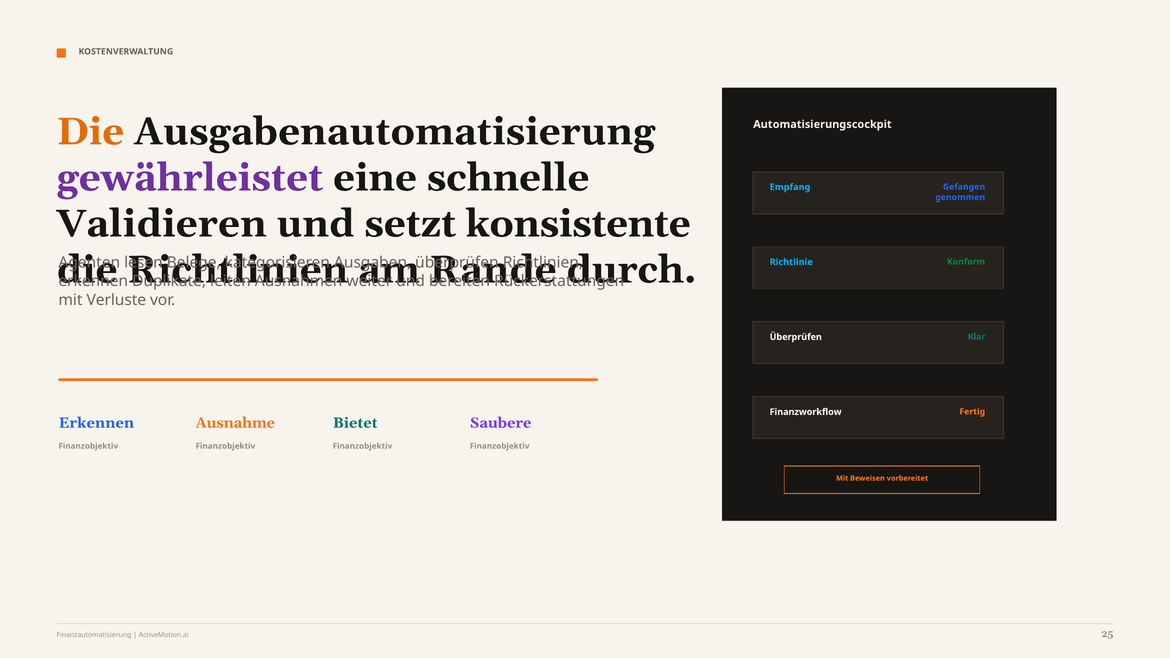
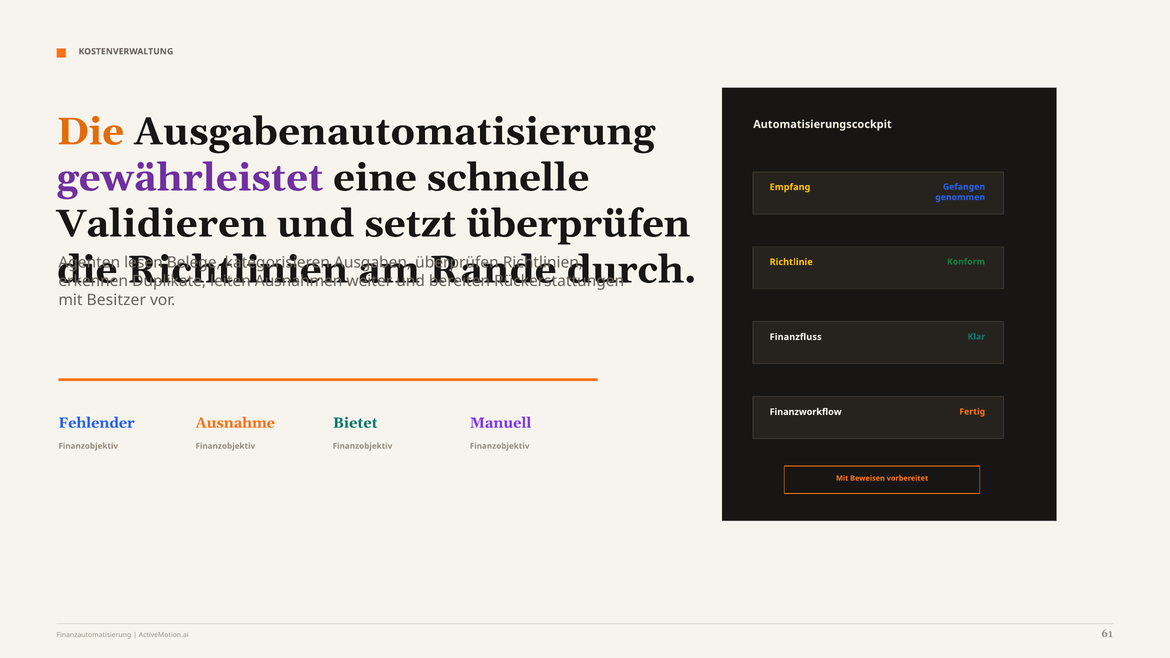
Empfang colour: light blue -> yellow (790, 187)
setzt konsistente: konsistente -> überprüfen (578, 224)
Richtlinie colour: light blue -> yellow (791, 262)
Verluste: Verluste -> Besitzer (116, 300)
Überprüfen: Überprüfen -> Finanzfluss (796, 337)
Erkennen: Erkennen -> Fehlender (97, 423)
Saubere: Saubere -> Manuell (501, 423)
25: 25 -> 61 (1107, 634)
